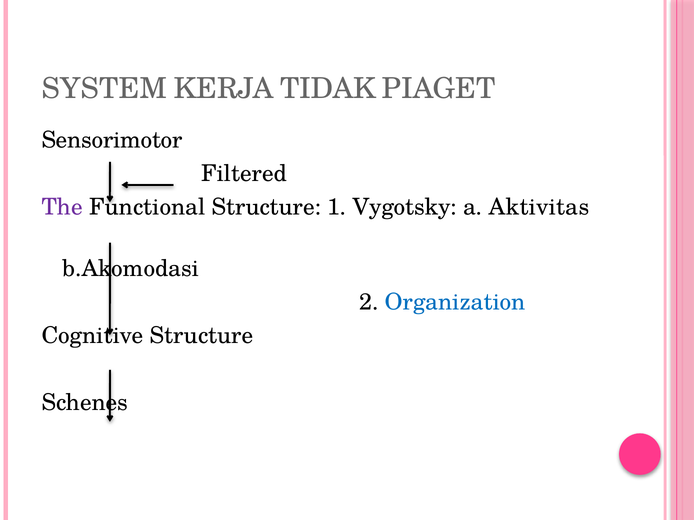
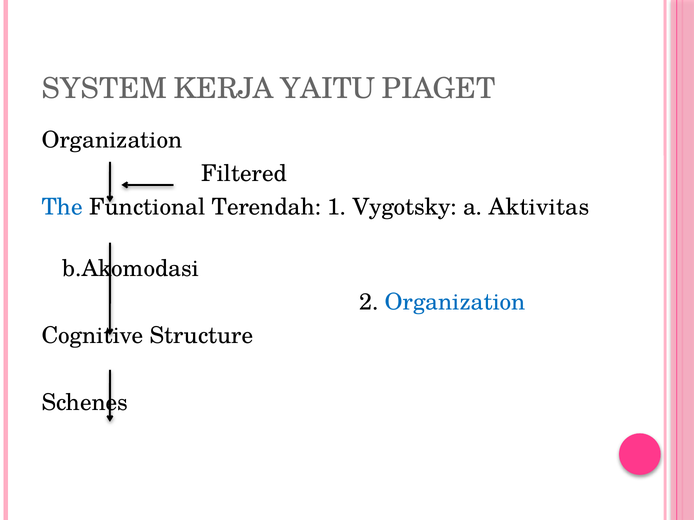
TIDAK: TIDAK -> YAITU (328, 89)
Sensorimotor: Sensorimotor -> Organization (112, 140)
The colour: purple -> blue (62, 207)
Functional Structure: Structure -> Terendah (266, 207)
